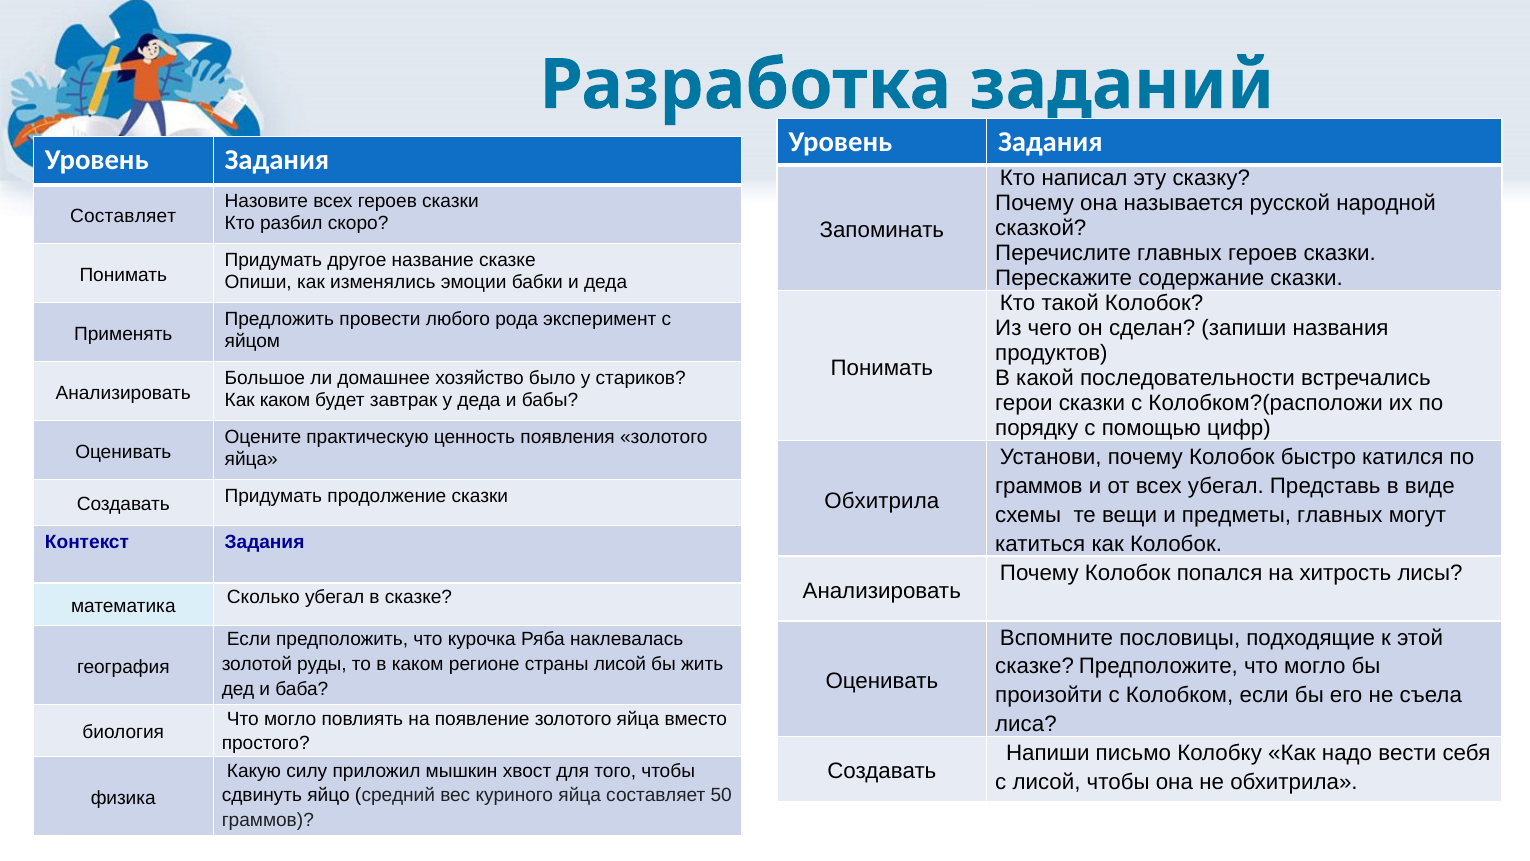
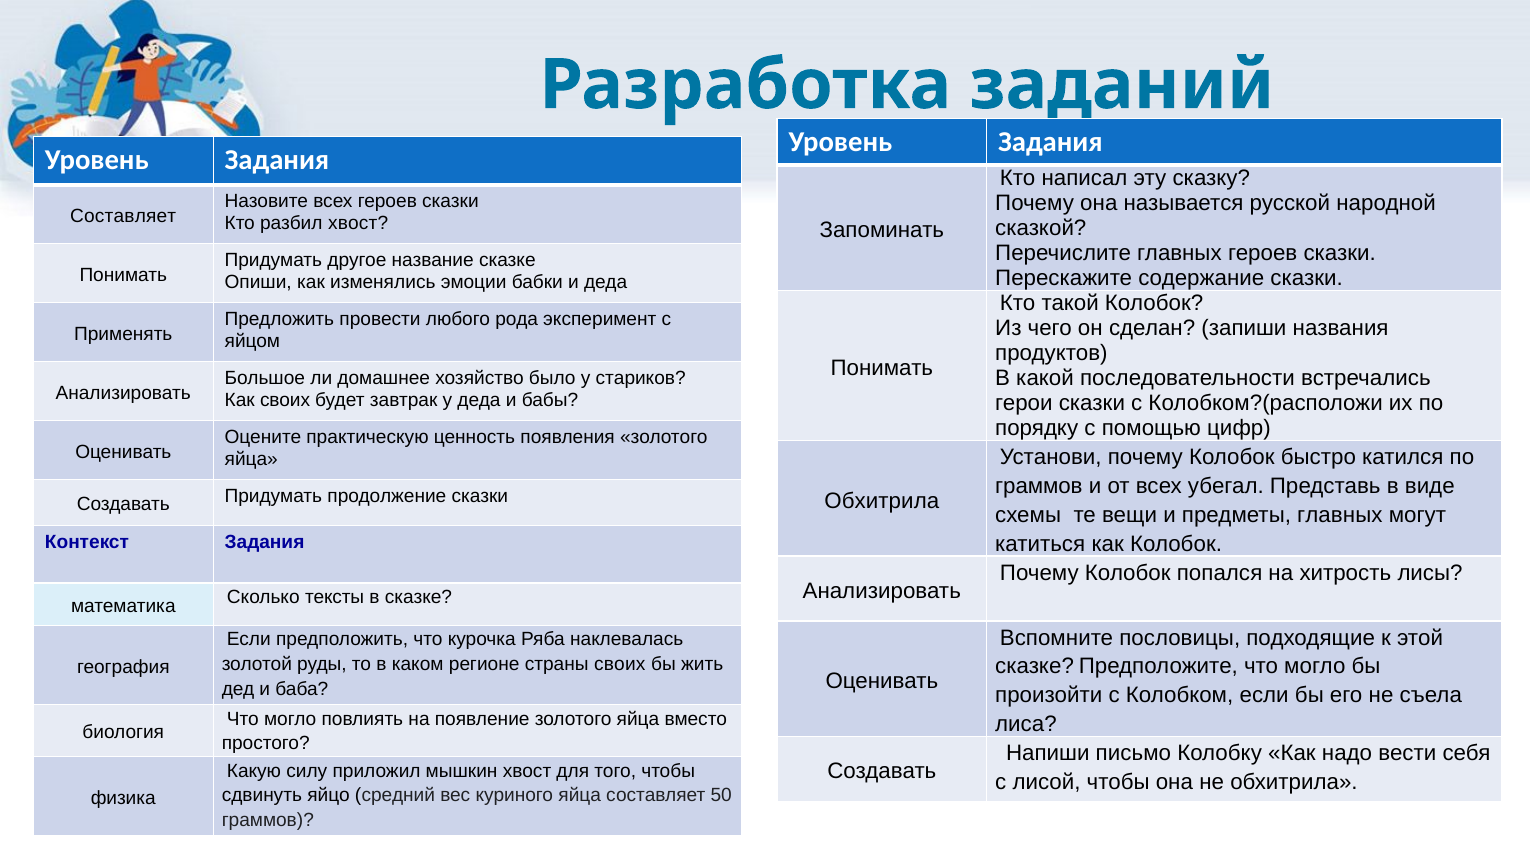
разбил скоро: скоро -> хвост (358, 223)
Как каком: каком -> своих (285, 400)
Сколько убегал: убегал -> тексты (335, 597)
страны лисой: лисой -> своих (620, 664)
